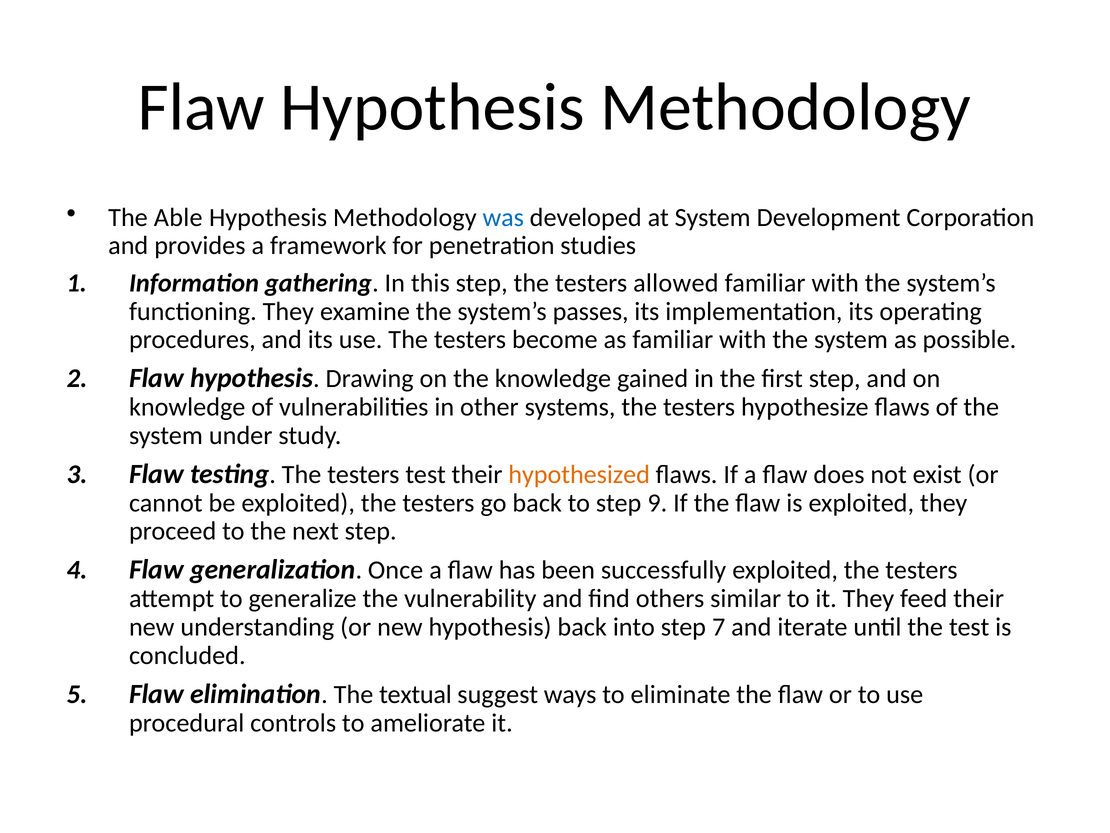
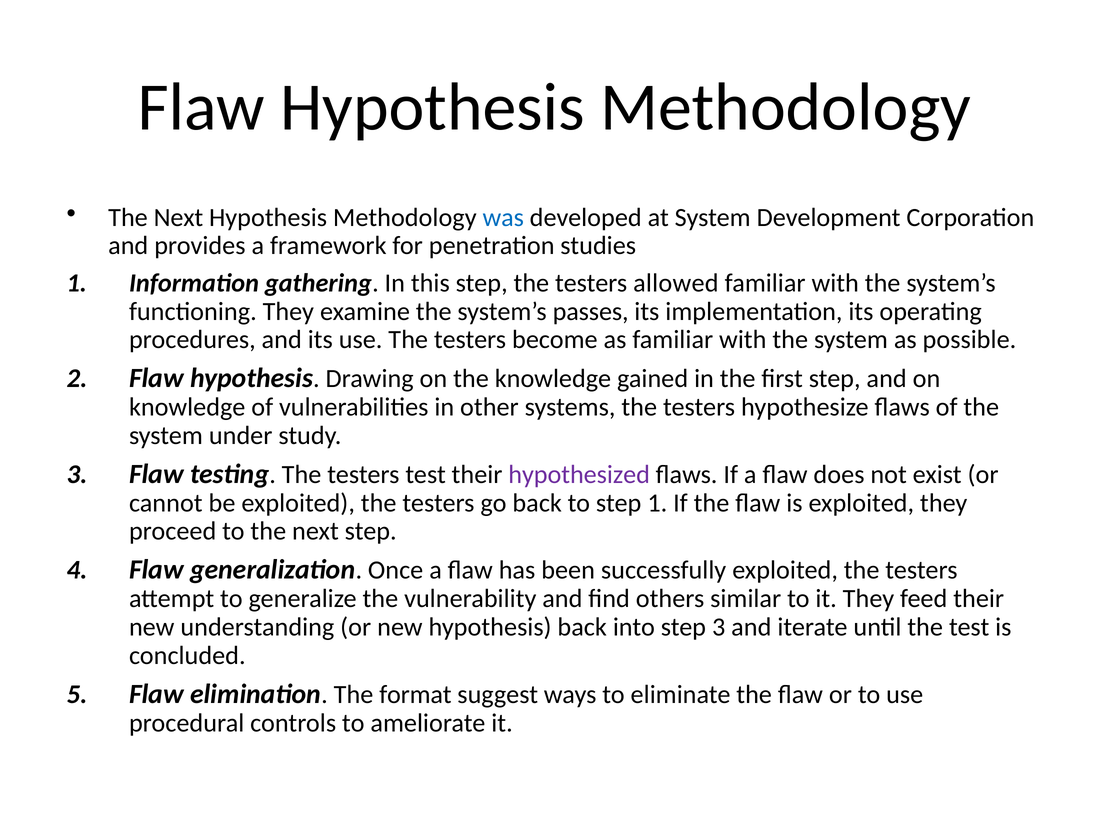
Able: Able -> Next (178, 217)
hypothesized colour: orange -> purple (579, 474)
step 9: 9 -> 1 (657, 503)
step 7: 7 -> 3 (719, 627)
textual: textual -> format (415, 694)
